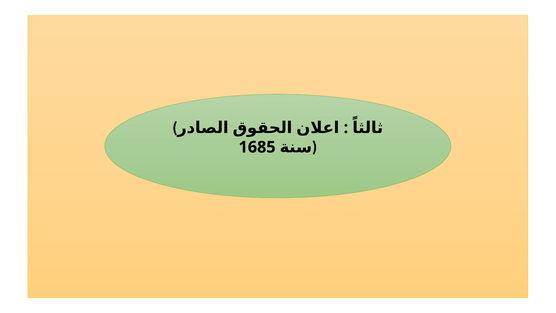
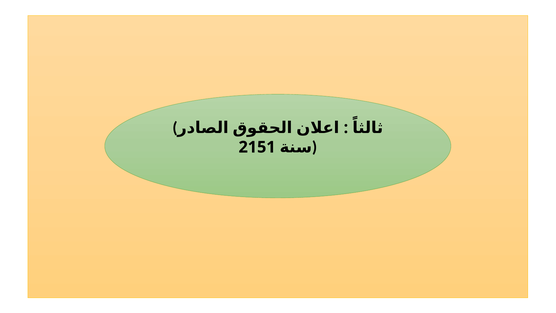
1685: 1685 -> 2151 (257, 147)
